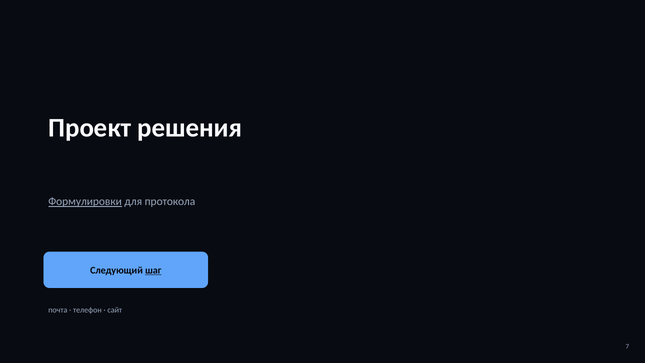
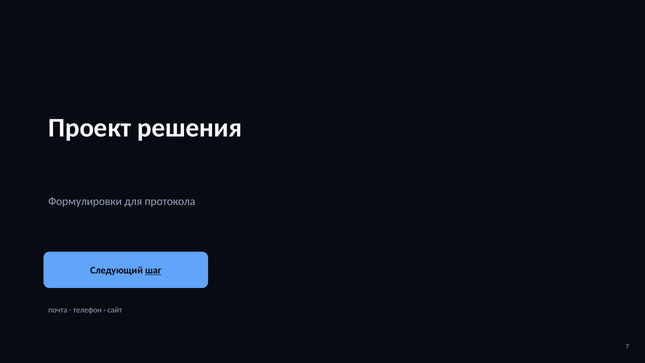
Формулировки underline: present -> none (85, 202)
